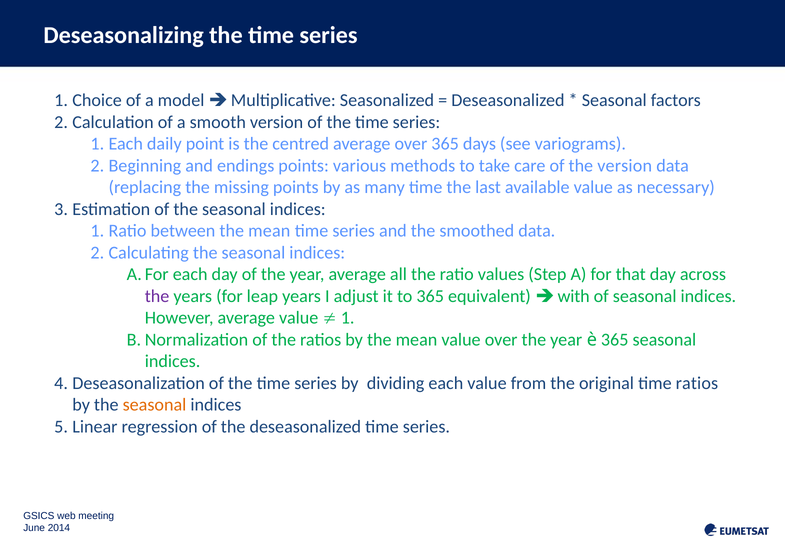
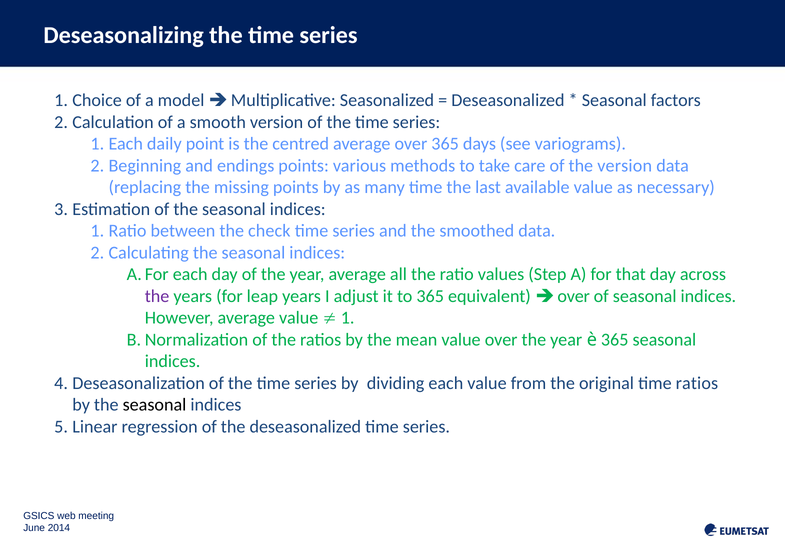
between the mean: mean -> check (269, 231)
with: with -> over (574, 296)
seasonal colour: orange -> black (155, 405)
